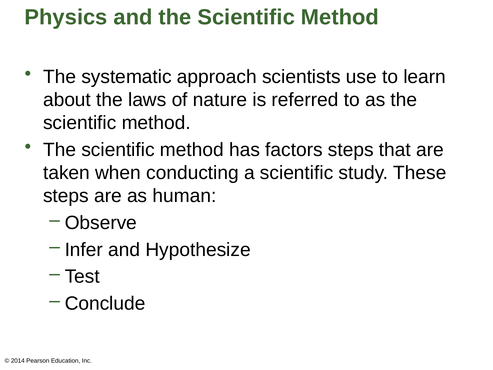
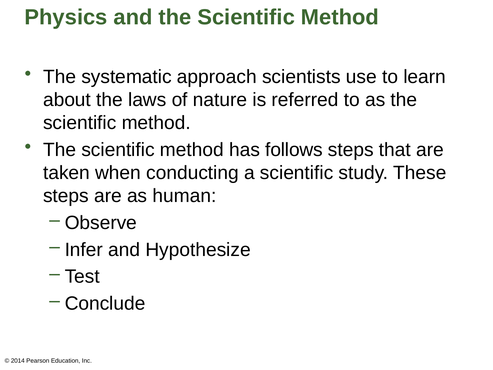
factors: factors -> follows (294, 150)
